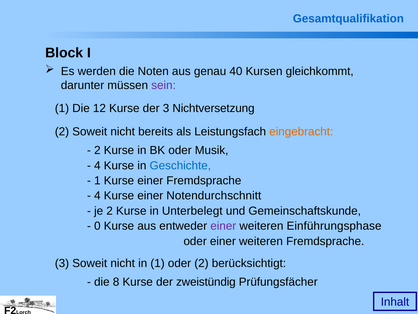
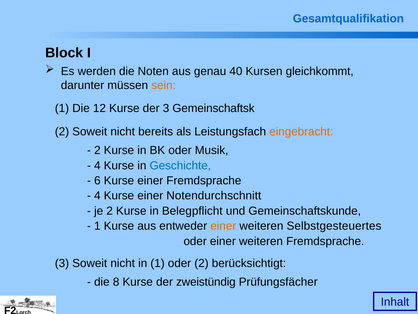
sein colour: purple -> orange (164, 85)
Nichtversetzung: Nichtversetzung -> Gemeinschaftsk (214, 108)
1: 1 -> 6 (97, 180)
Unterbelegt: Unterbelegt -> Belegpflicht (192, 211)
0: 0 -> 1 (97, 226)
einer colour: purple -> orange (223, 226)
Einführungsphase: Einführungsphase -> Selbstgesteuertes (334, 226)
